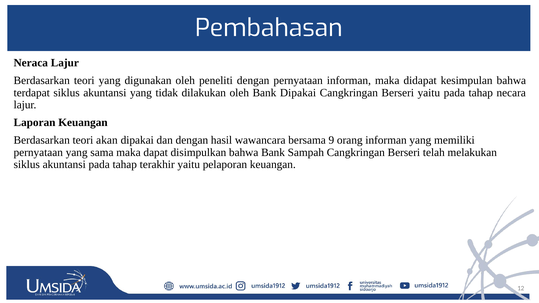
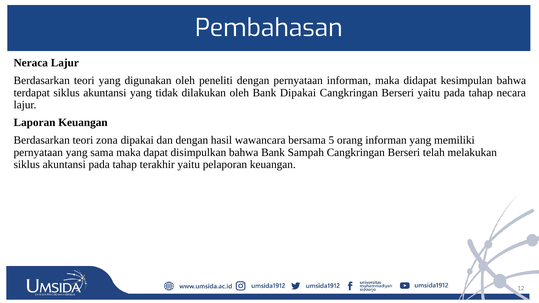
akan: akan -> zona (107, 140)
9: 9 -> 5 (331, 140)
